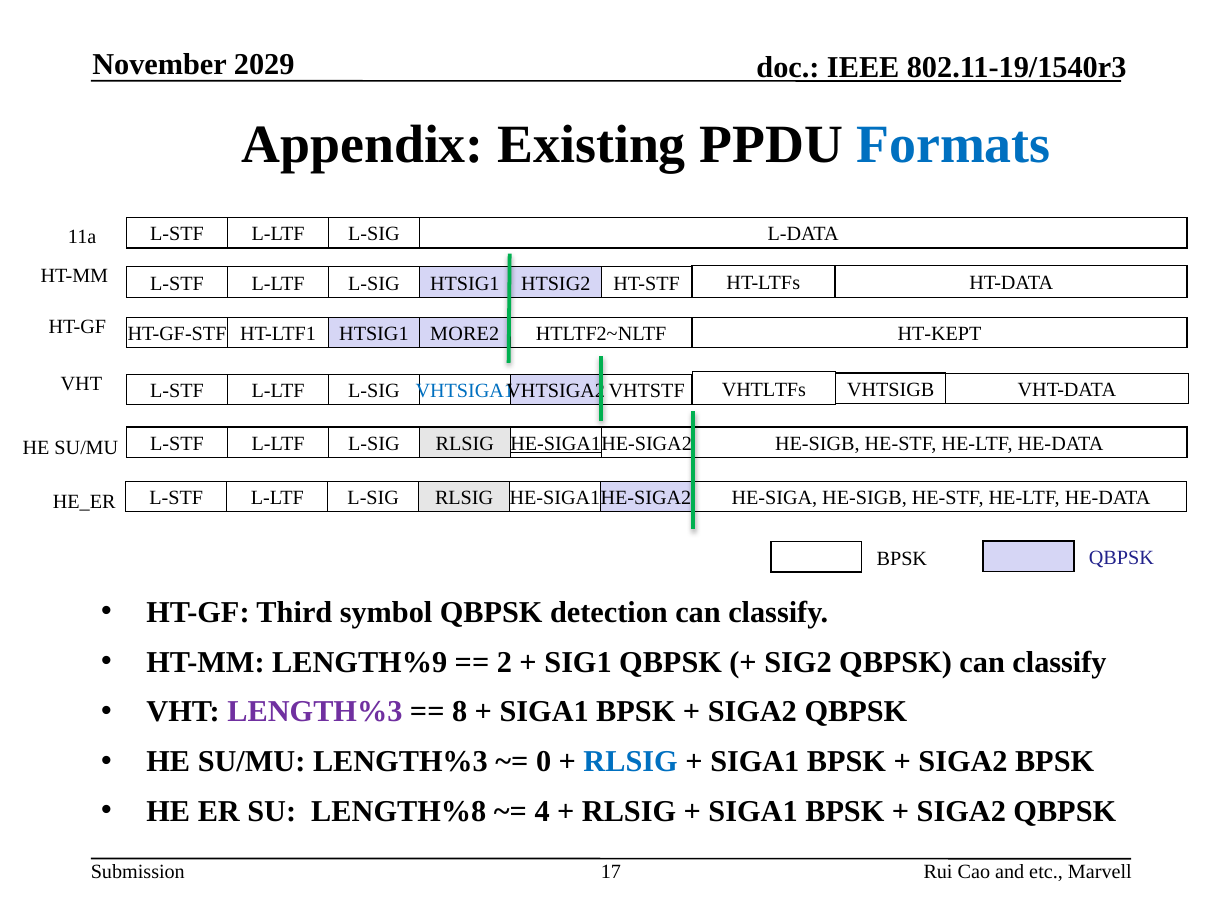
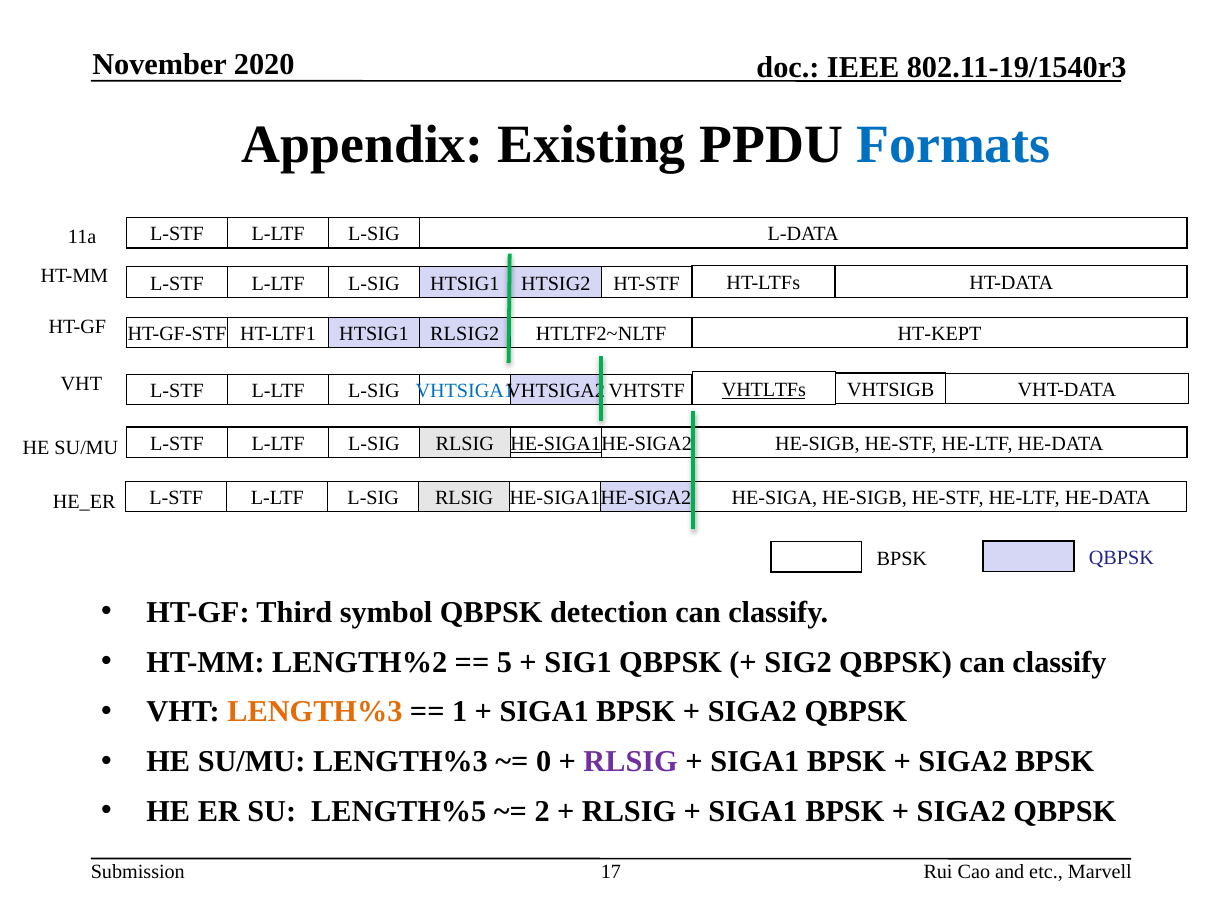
2029: 2029 -> 2020 (264, 64)
MORE2: MORE2 -> RLSIG2 (465, 334)
VHTLTFs underline: none -> present (764, 390)
LENGTH%9: LENGTH%9 -> LENGTH%2 (360, 662)
2: 2 -> 5 (504, 662)
LENGTH%3 colour: purple -> orange (315, 712)
8: 8 -> 1 (460, 712)
RLSIG colour: blue -> purple (631, 762)
LENGTH%8: LENGTH%8 -> LENGTH%5 (399, 811)
4: 4 -> 2 (542, 811)
